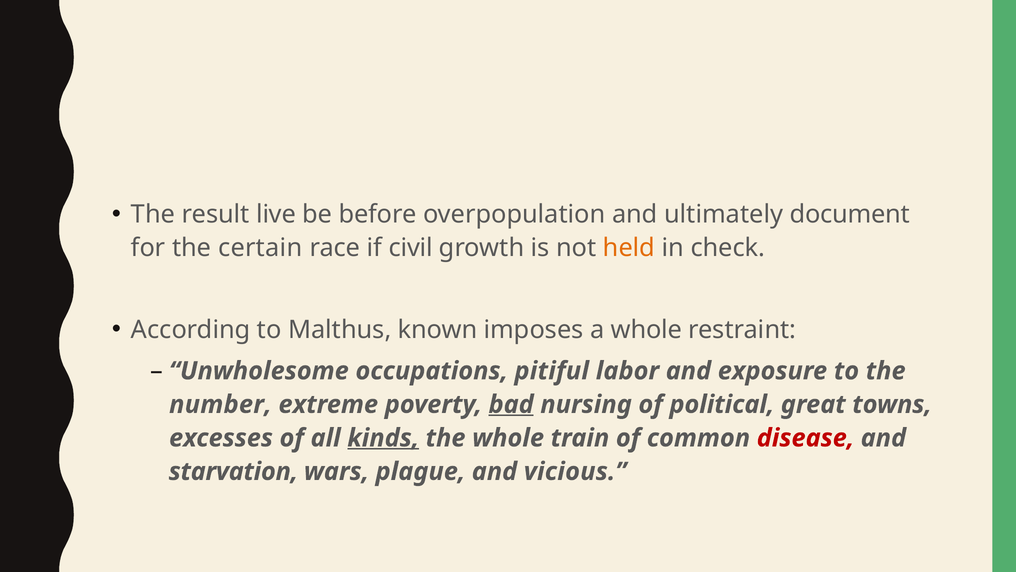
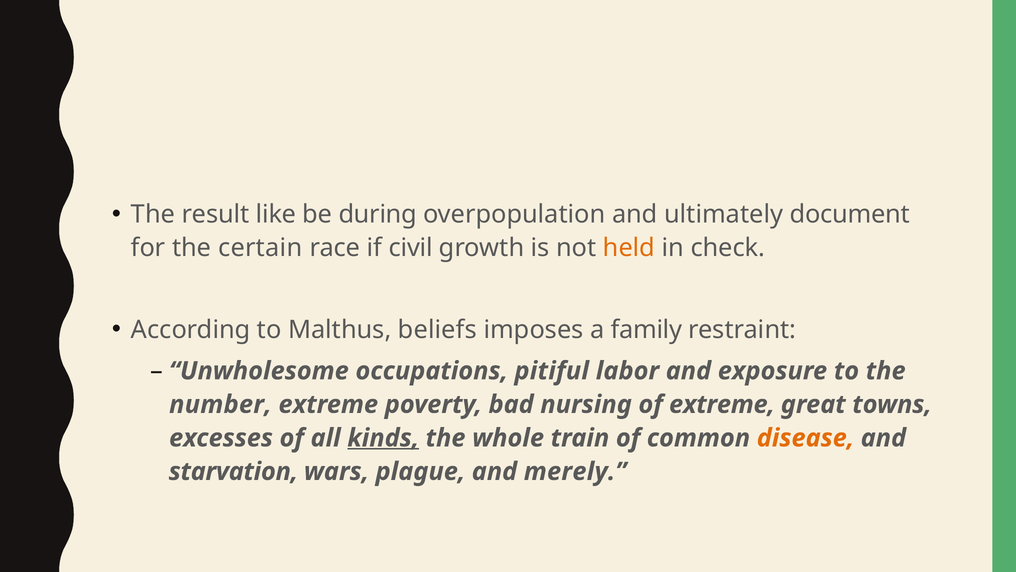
live: live -> like (276, 214)
before: before -> during (378, 214)
known: known -> beliefs (437, 330)
a whole: whole -> family (646, 330)
bad underline: present -> none (511, 404)
of political: political -> extreme (722, 404)
disease colour: red -> orange (805, 438)
vicious: vicious -> merely (575, 471)
